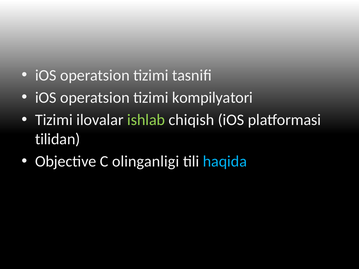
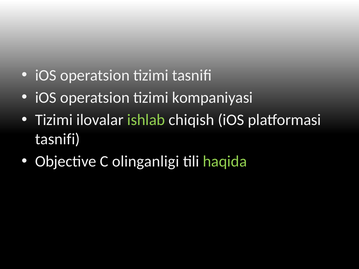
kompilyatori: kompilyatori -> kompaniyasi (213, 98)
tilidan: tilidan -> tasnifi (58, 139)
haqida colour: light blue -> light green (225, 161)
